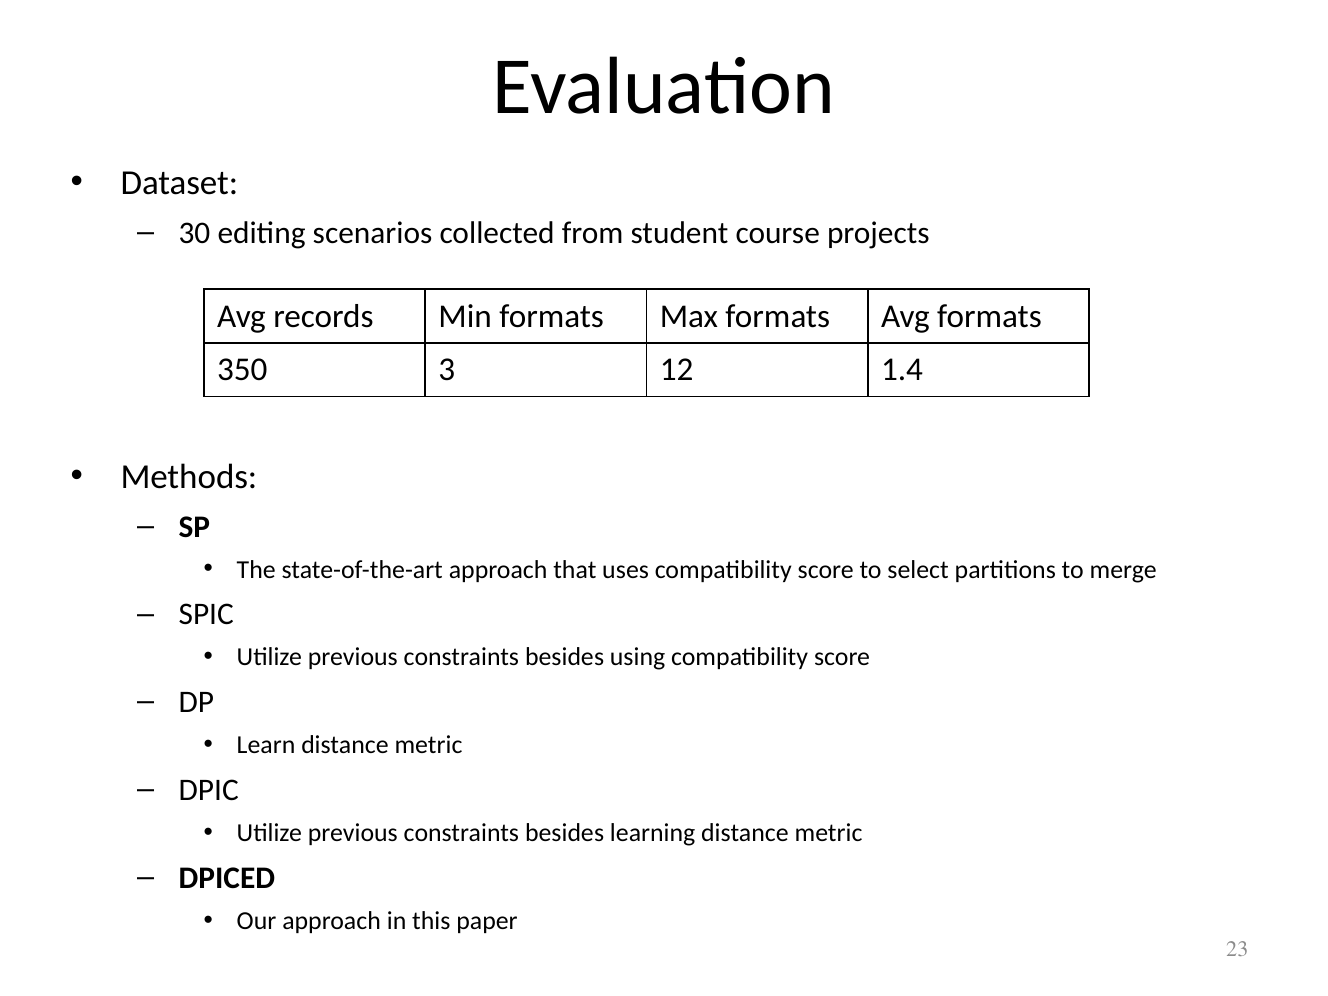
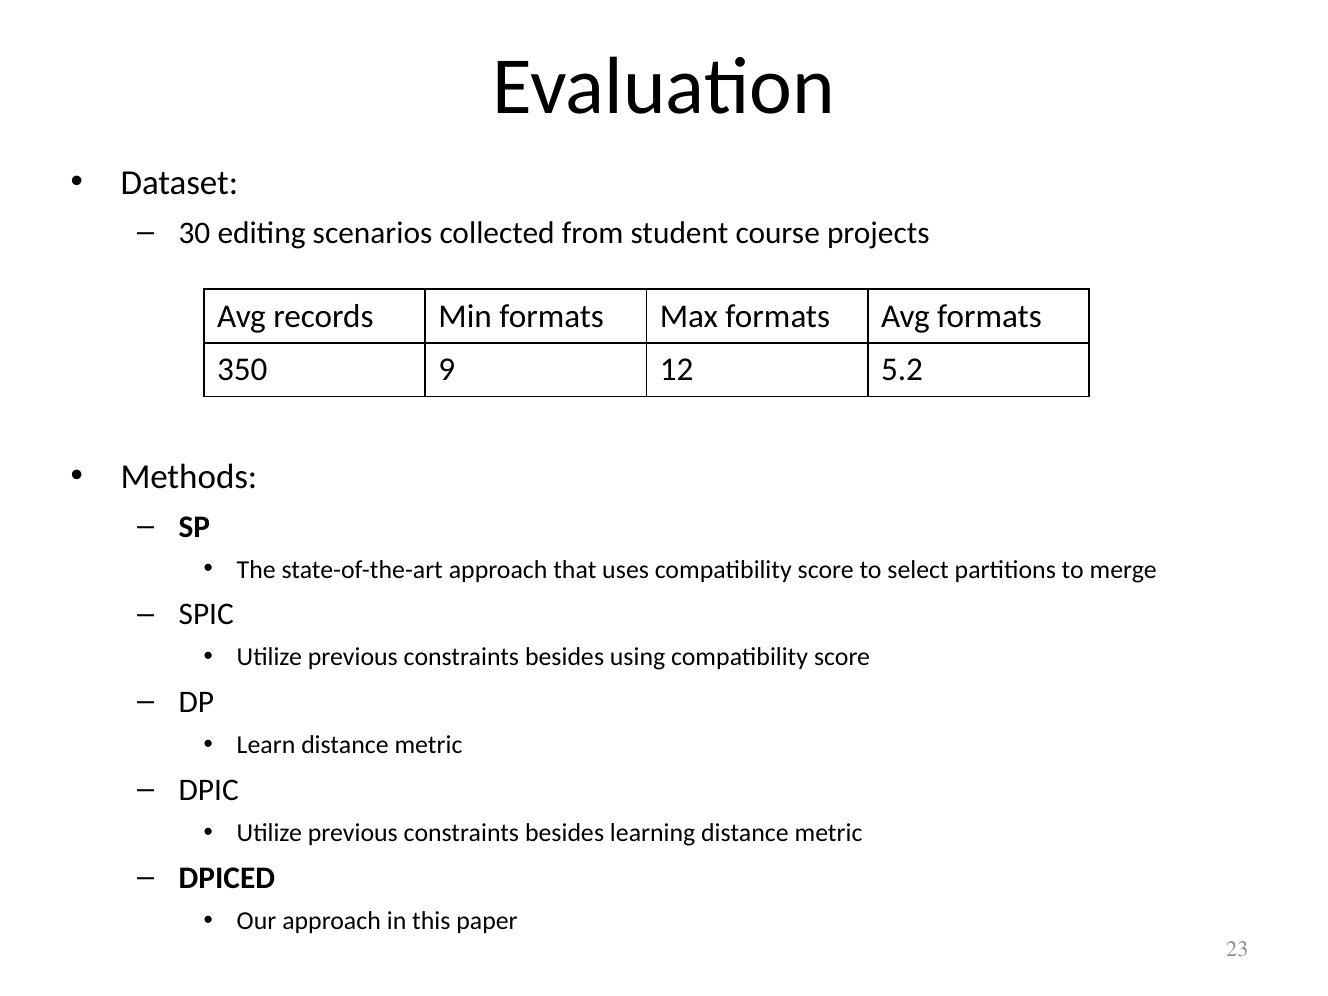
3: 3 -> 9 (447, 370)
1.4: 1.4 -> 5.2 (902, 370)
